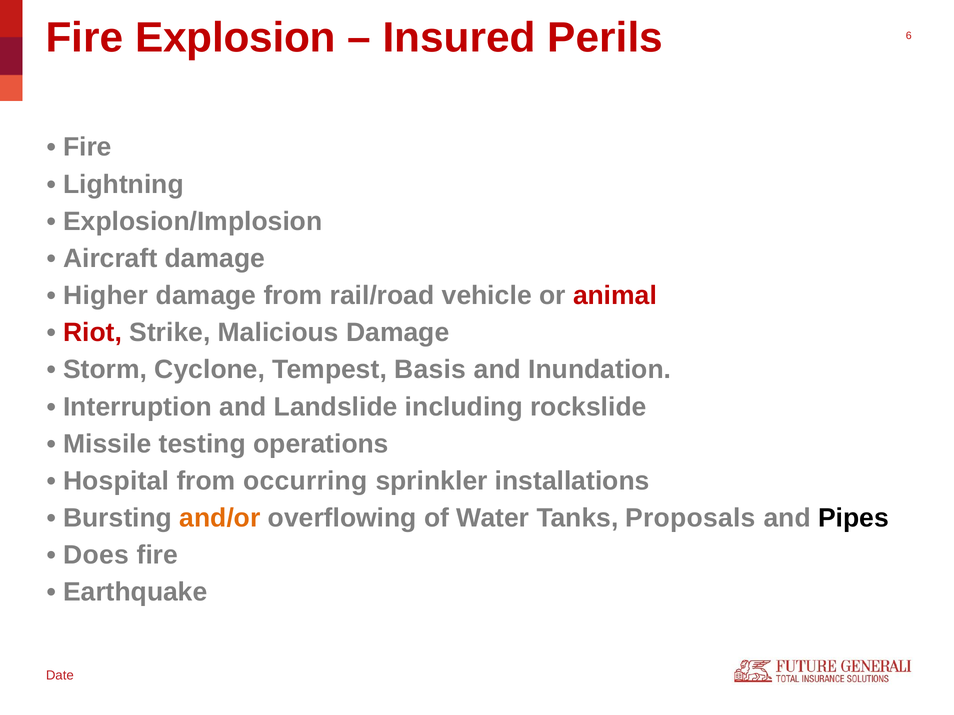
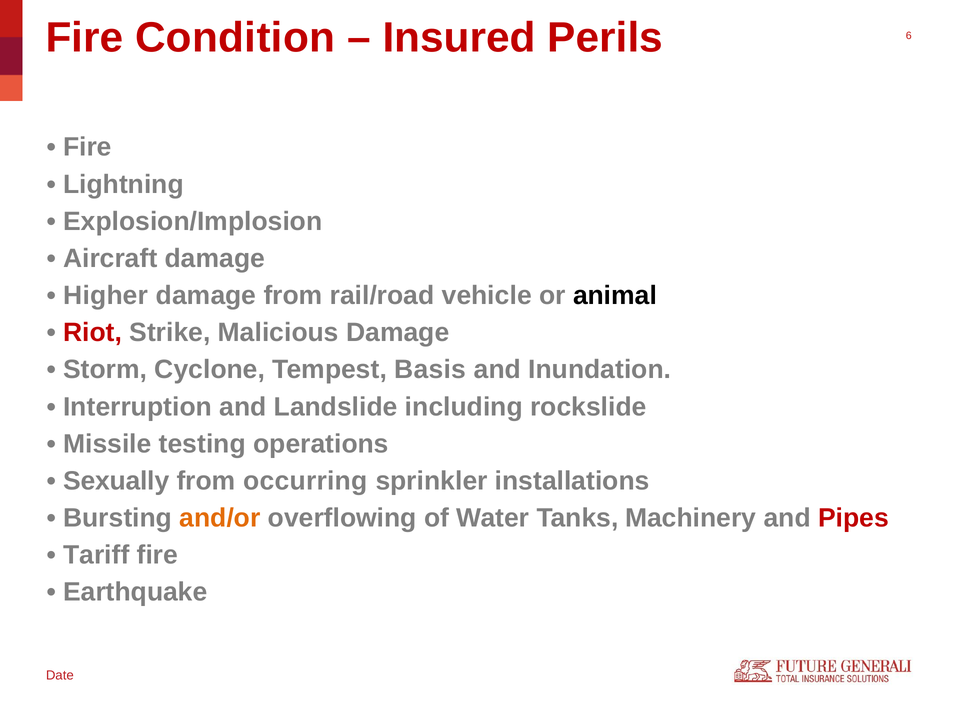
Explosion: Explosion -> Condition (235, 38)
animal colour: red -> black (615, 296)
Hospital: Hospital -> Sexually (116, 481)
Proposals: Proposals -> Machinery (691, 518)
Pipes colour: black -> red (853, 518)
Does: Does -> Tariff (96, 555)
